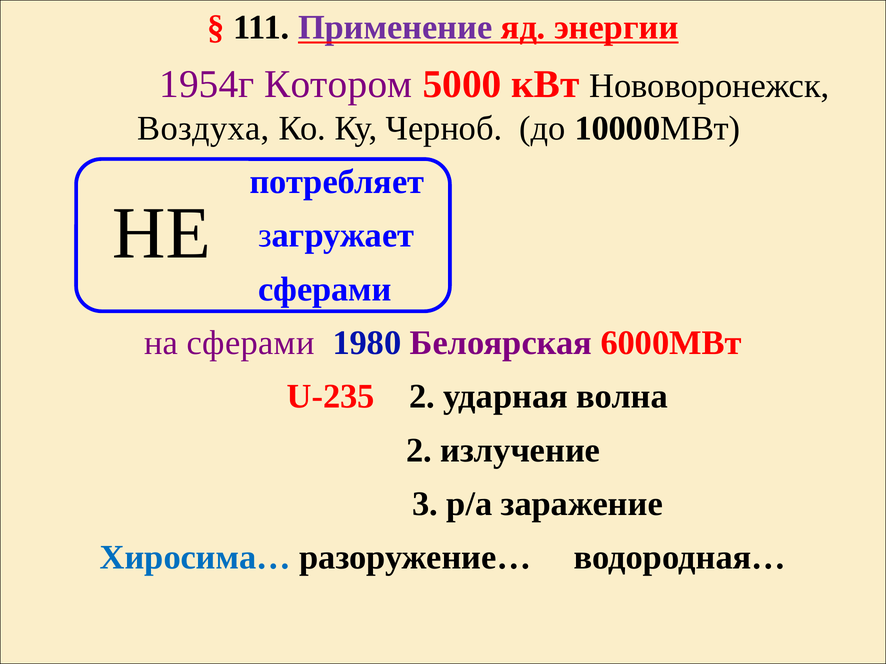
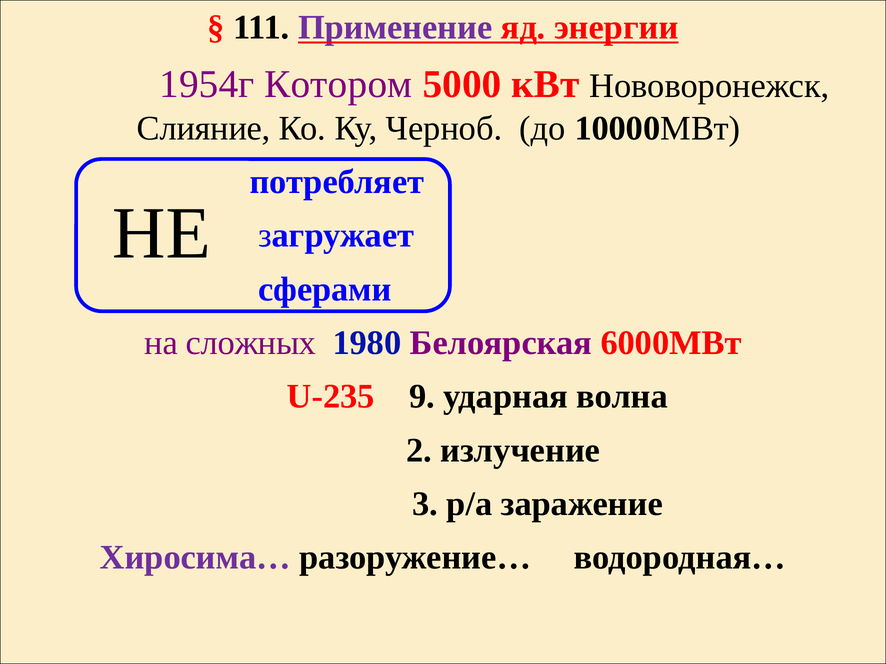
Воздуха: Воздуха -> Слияние (204, 128)
на сферами: сферами -> сложных (251, 343)
U-235 2: 2 -> 9 (422, 397)
Хиросима… colour: blue -> purple (195, 558)
